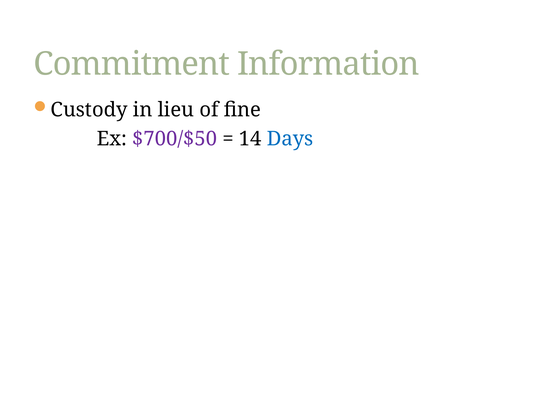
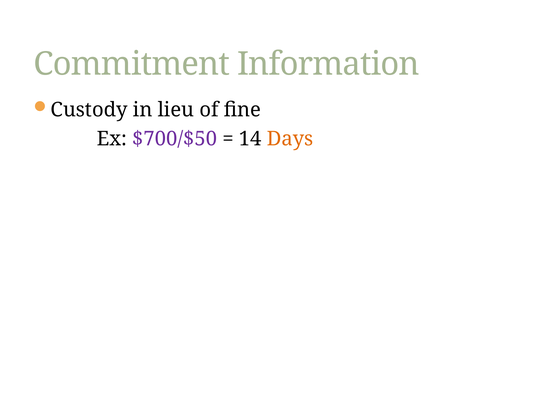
Days colour: blue -> orange (290, 139)
